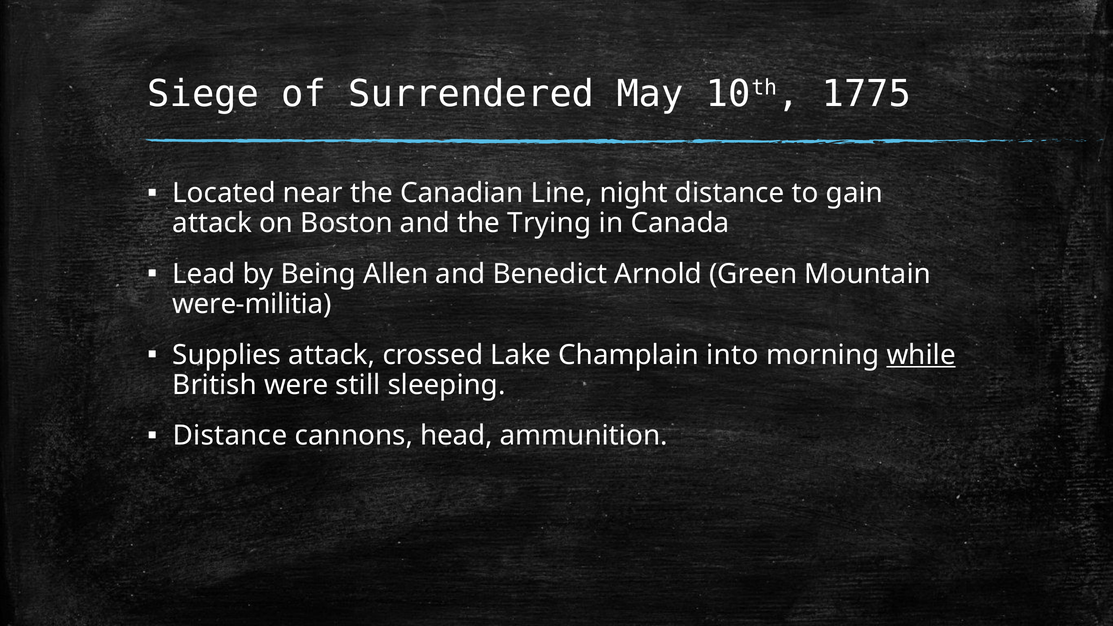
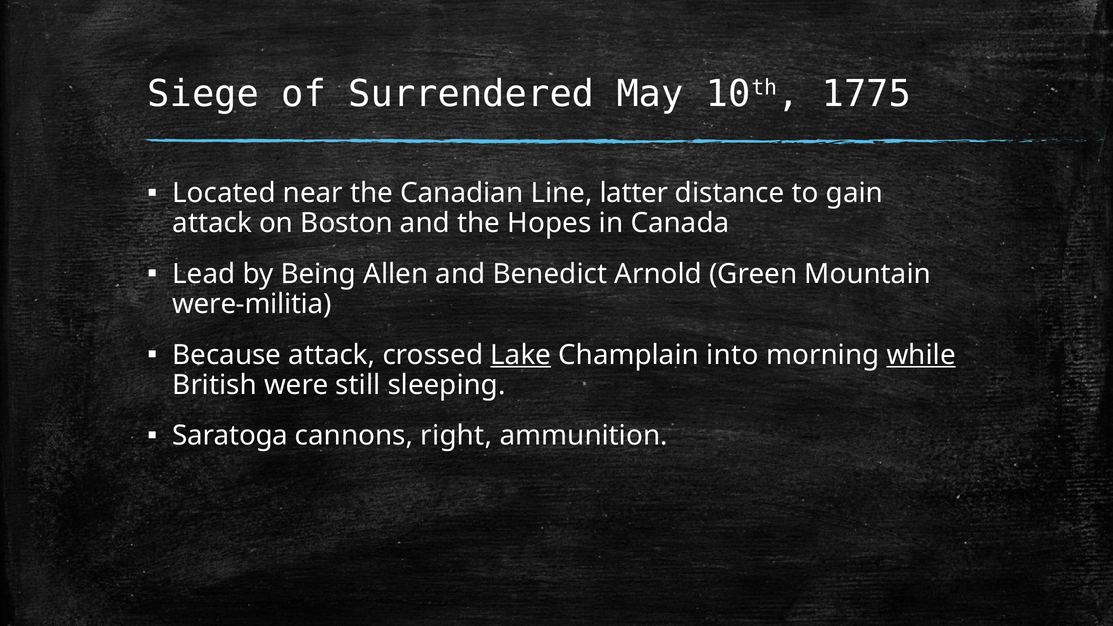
night: night -> latter (634, 193)
Trying: Trying -> Hopes (549, 223)
Supplies: Supplies -> Because (227, 355)
Lake underline: none -> present (521, 355)
Distance: Distance -> Saratoga (230, 436)
head: head -> right (456, 436)
